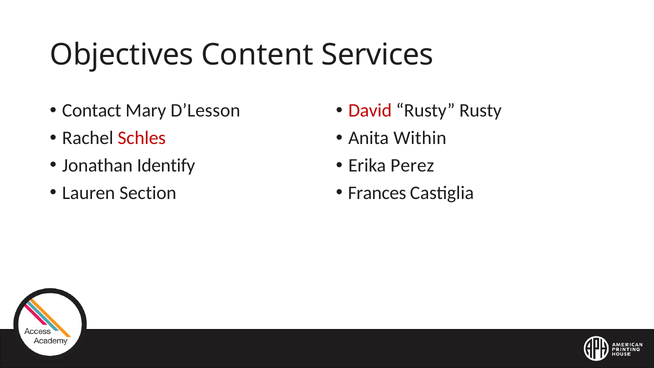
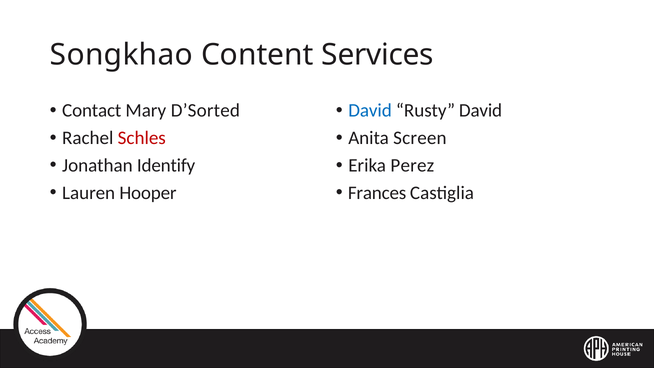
Objectives: Objectives -> Songkhao (121, 55)
D’Lesson: D’Lesson -> D’Sorted (205, 111)
David colour: red -> blue (370, 111)
Rusty Rusty: Rusty -> David (481, 111)
Within: Within -> Screen (420, 138)
Section: Section -> Hooper (148, 193)
